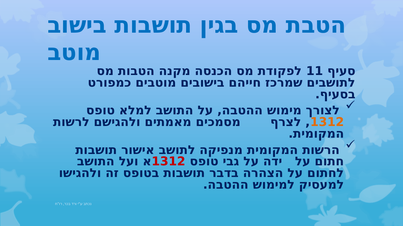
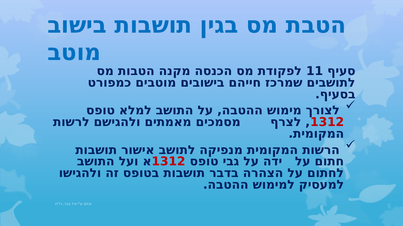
1312 colour: orange -> red (327, 123)
